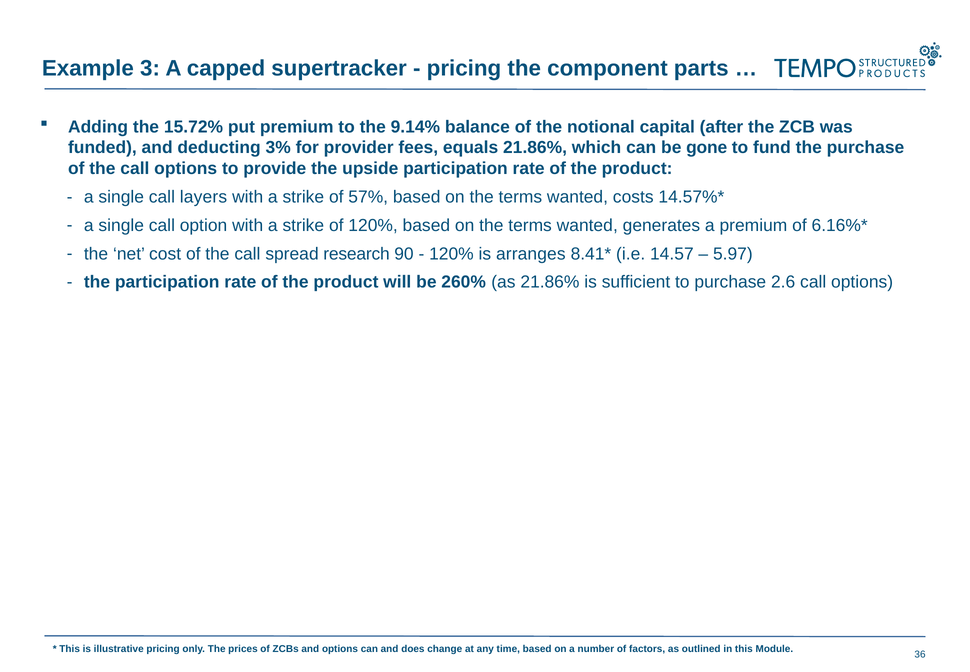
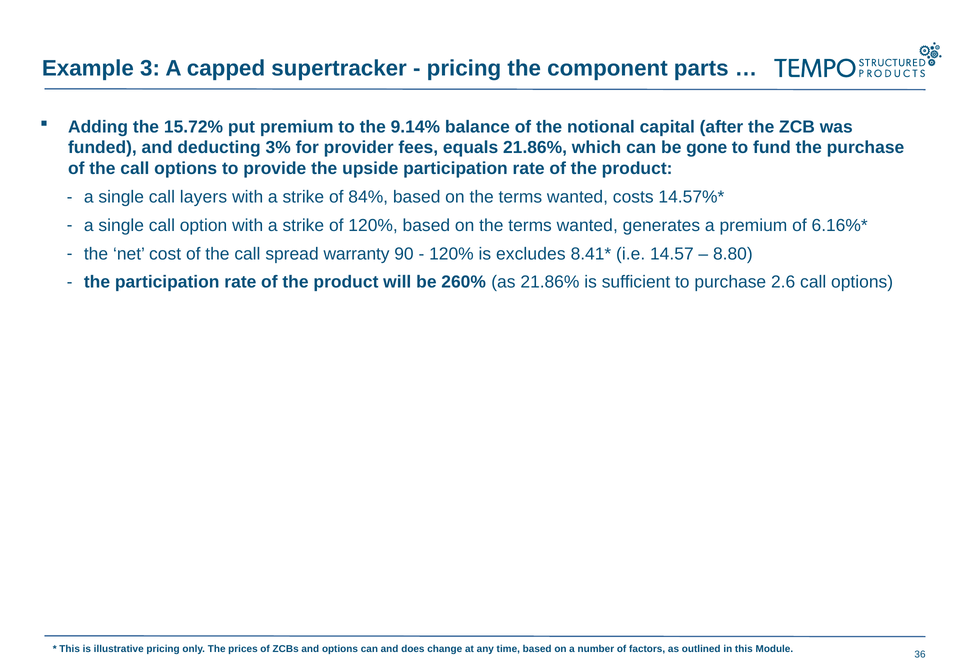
57%: 57% -> 84% (368, 197)
research: research -> warranty (357, 254)
arranges: arranges -> excludes (531, 254)
5.97: 5.97 -> 8.80 (733, 254)
